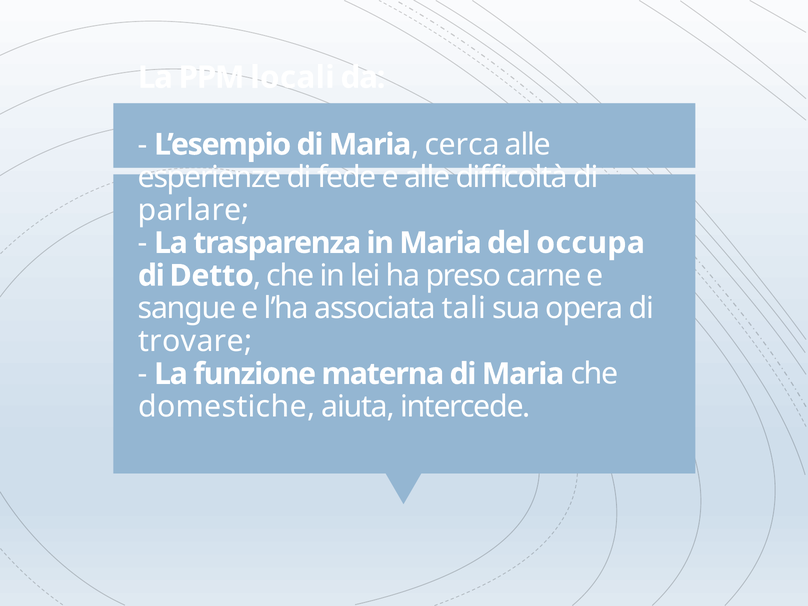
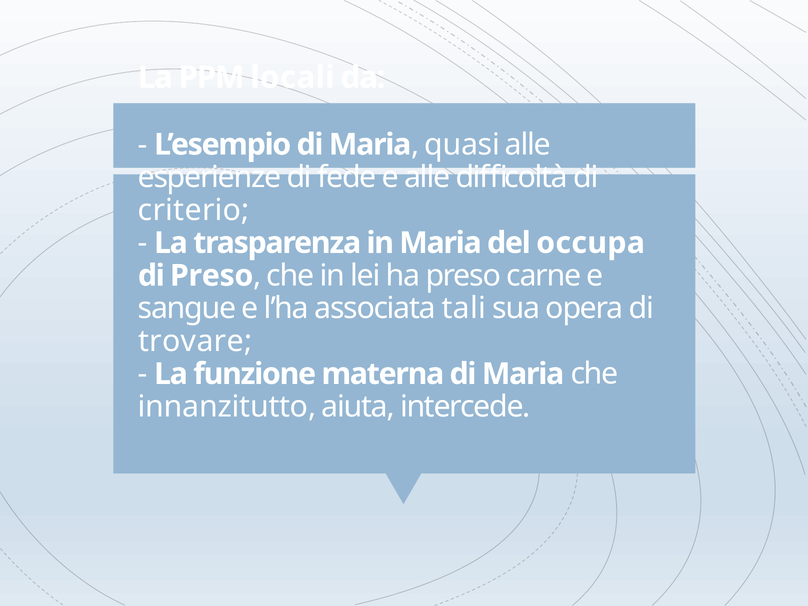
cerca: cerca -> quasi (462, 145)
parlare: parlare -> criterio (194, 210)
di Detto: Detto -> Preso (212, 276)
domestiche: domestiche -> innanzitutto (227, 407)
